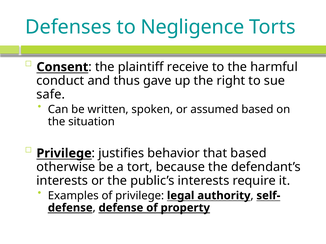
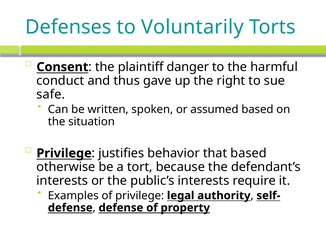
Negligence: Negligence -> Voluntarily (192, 27)
receive: receive -> danger (188, 67)
